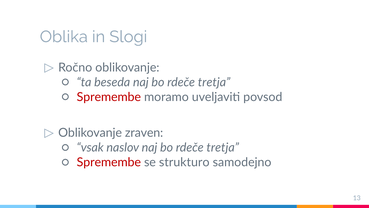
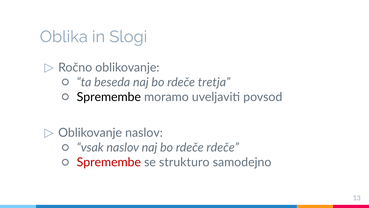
Spremembe colour: red -> black (109, 97)
Oblikovanje zraven: zraven -> naslov (144, 133)
tretja: tretja -> rdeče (223, 147)
